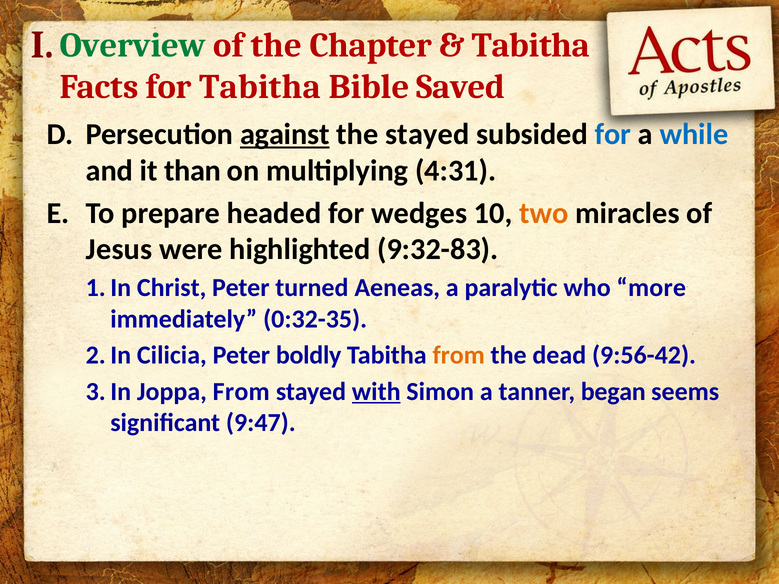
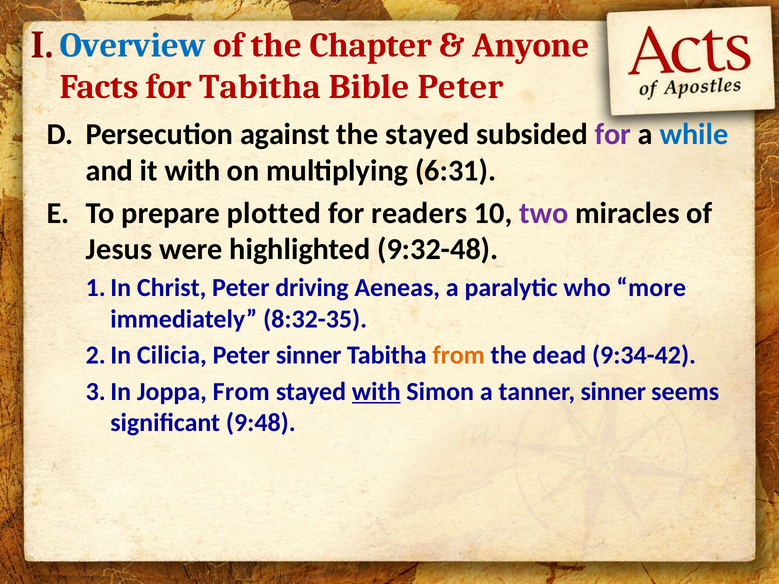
Overview colour: green -> blue (133, 45)
Tabitha: Tabitha -> Anyone (531, 45)
Bible Saved: Saved -> Peter (460, 87)
against underline: present -> none (285, 134)
for colour: blue -> purple (613, 134)
it than: than -> with (193, 171)
4:31: 4:31 -> 6:31 (456, 171)
headed: headed -> plotted (274, 213)
wedges: wedges -> readers (419, 213)
two colour: orange -> purple (544, 213)
9:32-83: 9:32-83 -> 9:32-48 (438, 249)
turned: turned -> driving (312, 288)
0:32-35: 0:32-35 -> 8:32-35 (315, 319)
Peter boldly: boldly -> sinner (309, 356)
9:56-42: 9:56-42 -> 9:34-42 (644, 356)
tanner began: began -> sinner (613, 392)
9:47: 9:47 -> 9:48 (261, 423)
